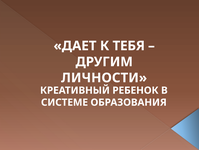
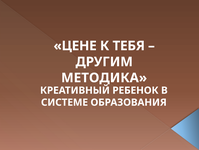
ДАЕТ: ДАЕТ -> ЦЕНЕ (75, 46)
ЛИЧНОСТИ: ЛИЧНОСТИ -> МЕТОДИКА (104, 77)
